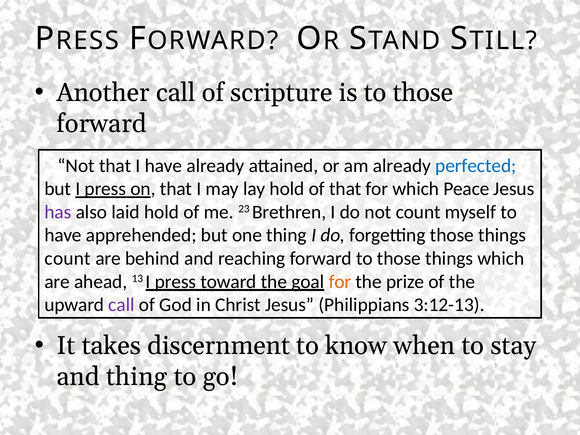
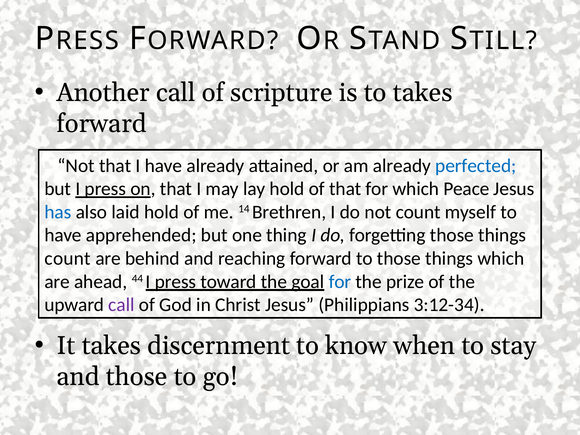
is to those: those -> takes (423, 93)
has colour: purple -> blue (58, 212)
23: 23 -> 14 (244, 209)
13: 13 -> 44 (137, 279)
for colour: orange -> blue (340, 282)
3:12-13: 3:12-13 -> 3:12-34 (449, 305)
and thing: thing -> those (137, 377)
